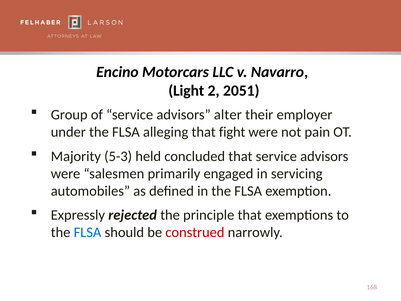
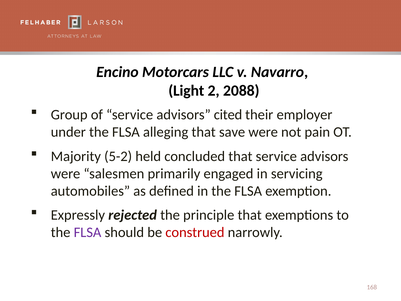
2051: 2051 -> 2088 (241, 91)
alter: alter -> cited (228, 115)
fight: fight -> save (232, 132)
5-3: 5-3 -> 5-2 (118, 156)
FLSA colour: blue -> purple (88, 232)
